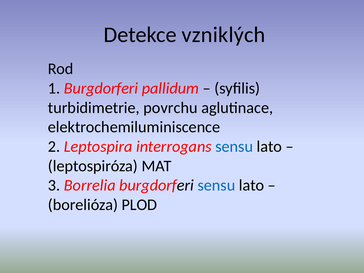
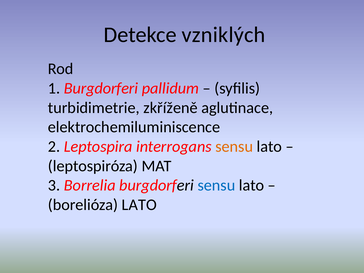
povrchu: povrchu -> zkříženě (171, 108)
sensu colour: blue -> orange (234, 147)
borelióza PLOD: PLOD -> LATO (139, 205)
